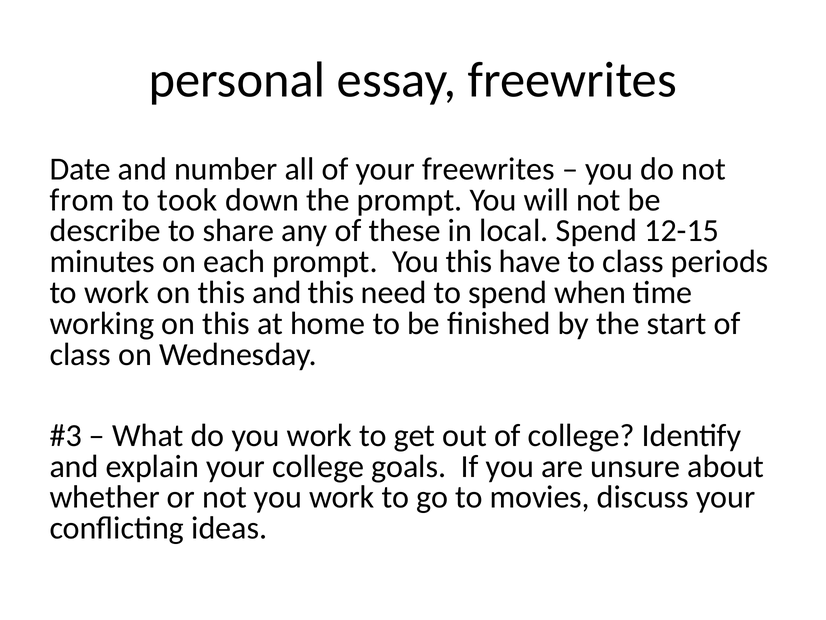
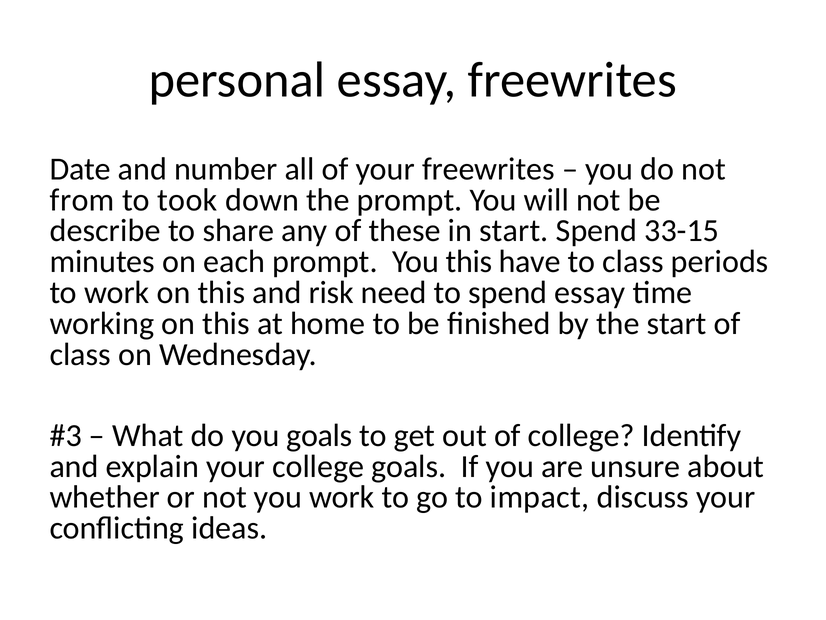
in local: local -> start (514, 231)
12-15: 12-15 -> 33-15 (682, 231)
and this: this -> risk (331, 292)
spend when: when -> essay (590, 292)
do you work: work -> goals (319, 435)
movies: movies -> impact (540, 497)
